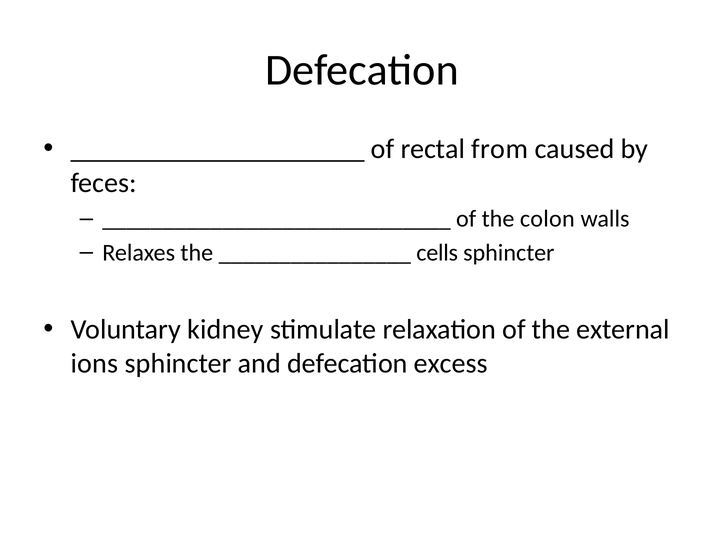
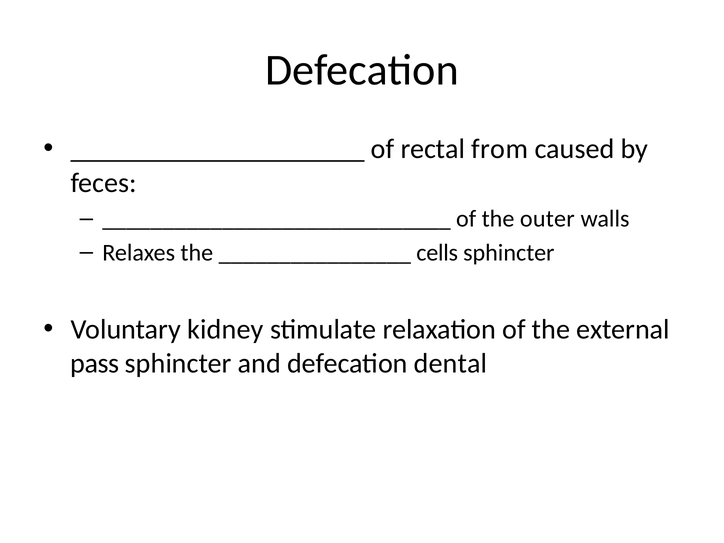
colon: colon -> outer (547, 219)
ions: ions -> pass (95, 363)
excess: excess -> dental (451, 363)
